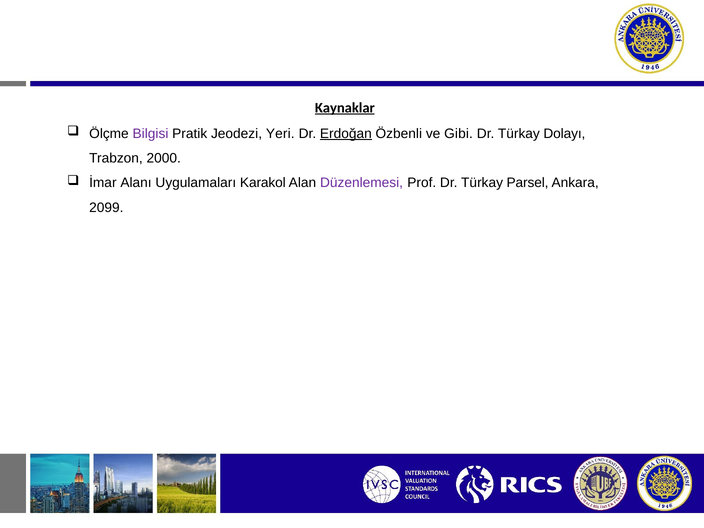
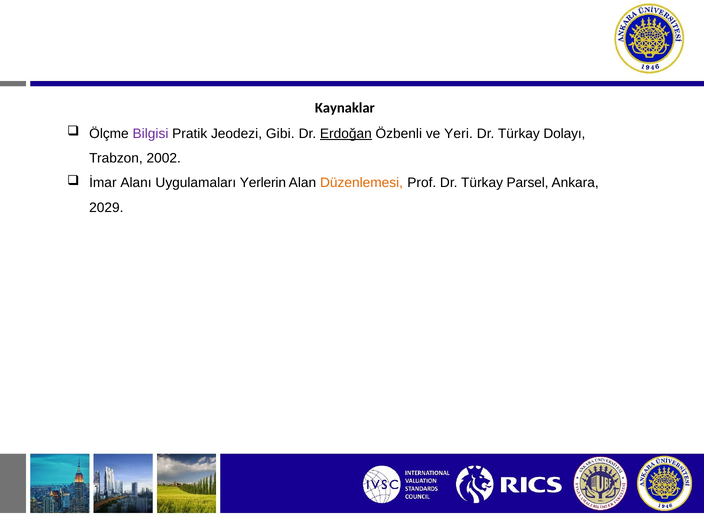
Kaynaklar underline: present -> none (345, 108)
Yeri: Yeri -> Gibi (280, 134)
Gibi: Gibi -> Yeri (459, 134)
2000: 2000 -> 2002 (164, 158)
Karakol: Karakol -> Yerlerin (263, 183)
Düzenlemesi colour: purple -> orange (362, 183)
2099: 2099 -> 2029 (106, 208)
